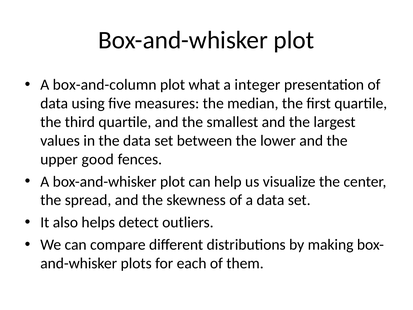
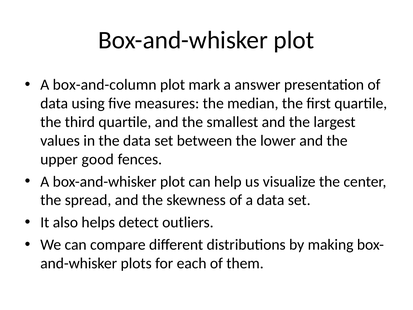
what: what -> mark (204, 85)
integer: integer -> answer (257, 85)
